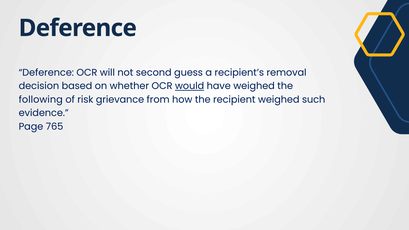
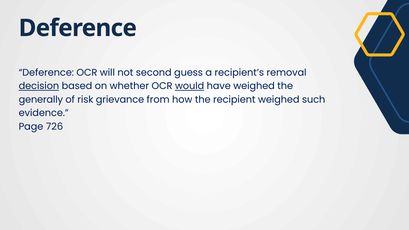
decision underline: none -> present (39, 86)
following: following -> generally (41, 100)
765: 765 -> 726 (55, 127)
